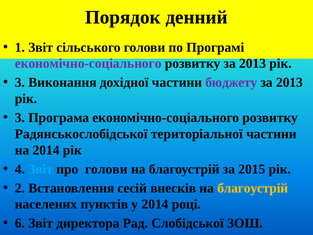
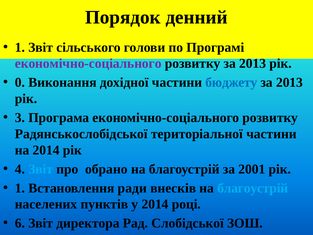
3: 3 -> 0 (20, 82)
бюджету colour: purple -> blue (231, 82)
про голови: голови -> обрано (106, 169)
2015: 2015 -> 2001 (252, 169)
2: 2 -> 1 (20, 188)
сесій: сесій -> ради (132, 188)
благоустрій colour: yellow -> light blue (253, 188)
